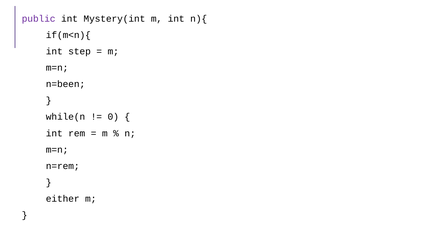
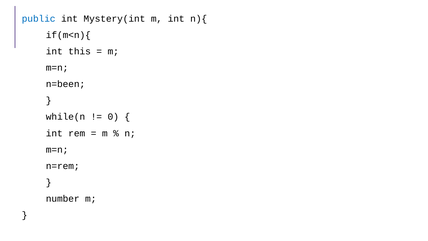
public colour: purple -> blue (39, 19)
step: step -> this (80, 51)
either: either -> number (63, 199)
